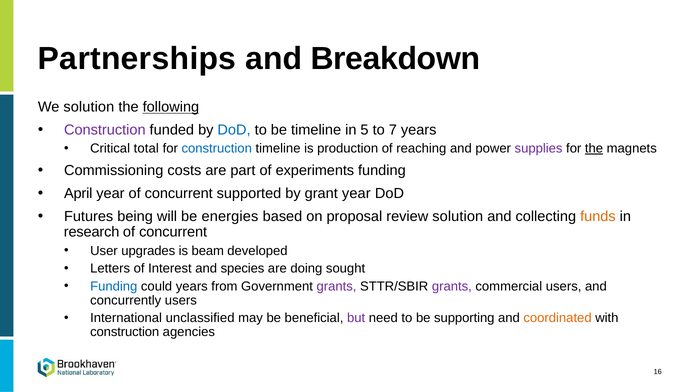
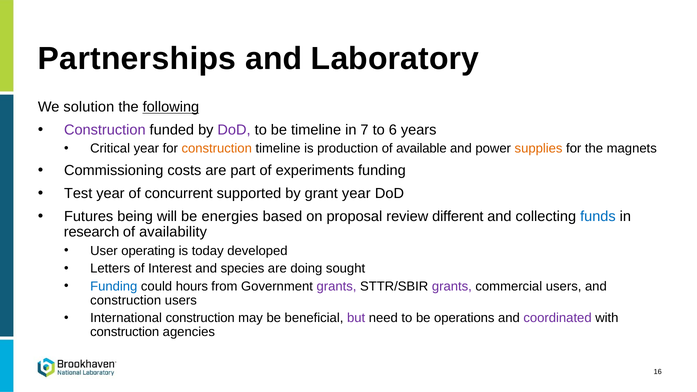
Breakdown: Breakdown -> Laboratory (395, 59)
DoD colour: blue -> purple (234, 130)
5: 5 -> 7 (365, 130)
7: 7 -> 6 (393, 130)
Critical total: total -> year (146, 148)
construction colour: blue -> orange (217, 148)
reaching: reaching -> available (421, 148)
supplies colour: purple -> orange (539, 148)
the underline: present -> none (594, 148)
April: April -> Test (78, 194)
review solution: solution -> different (458, 217)
funds colour: orange -> blue (598, 217)
concurrent: concurrent -> availability (173, 232)
upgrades: upgrades -> operating (148, 251)
beam: beam -> today (208, 251)
could years: years -> hours (192, 286)
concurrently: concurrently -> construction (126, 300)
International unclassified: unclassified -> construction (200, 318)
supporting: supporting -> operations (464, 318)
coordinated colour: orange -> purple (558, 318)
